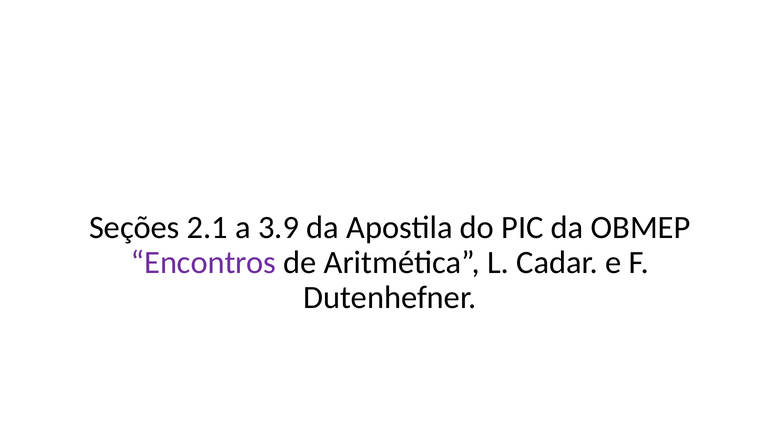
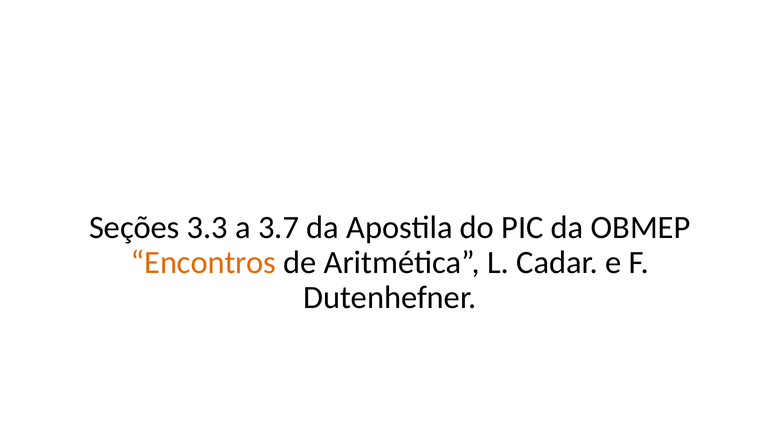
2.1: 2.1 -> 3.3 (207, 227)
3.9: 3.9 -> 3.7 (279, 227)
Encontros colour: purple -> orange (204, 262)
